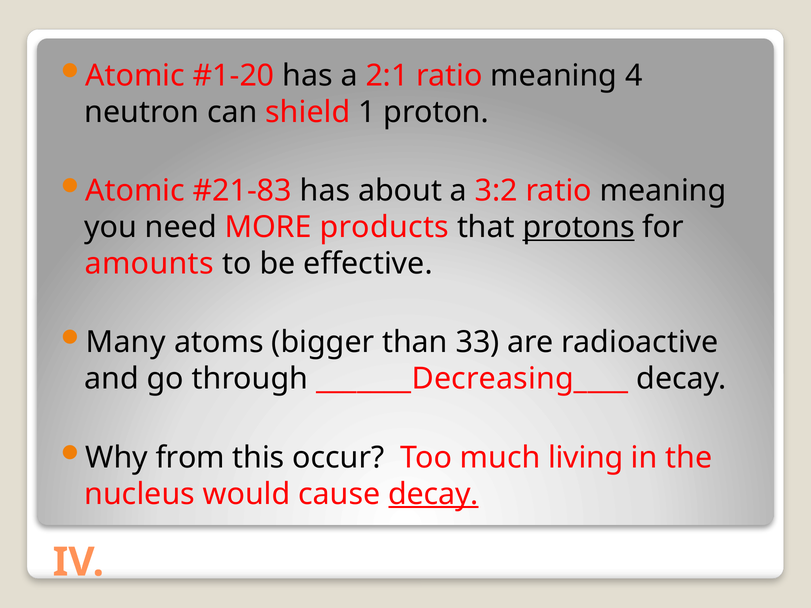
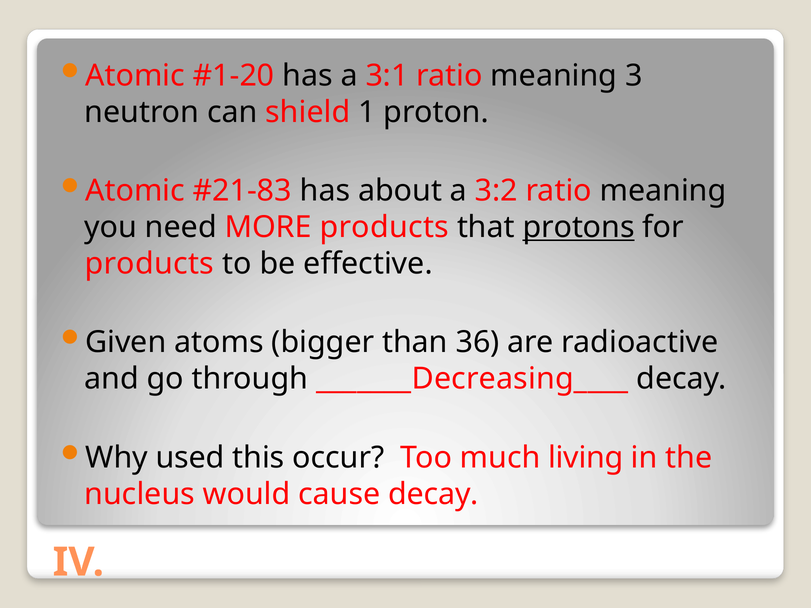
2:1: 2:1 -> 3:1 (387, 76)
4: 4 -> 3 (634, 76)
amounts: amounts -> products (149, 264)
Many: Many -> Given (126, 342)
33: 33 -> 36 (478, 342)
from: from -> used (190, 458)
decay underline: present -> none (433, 494)
